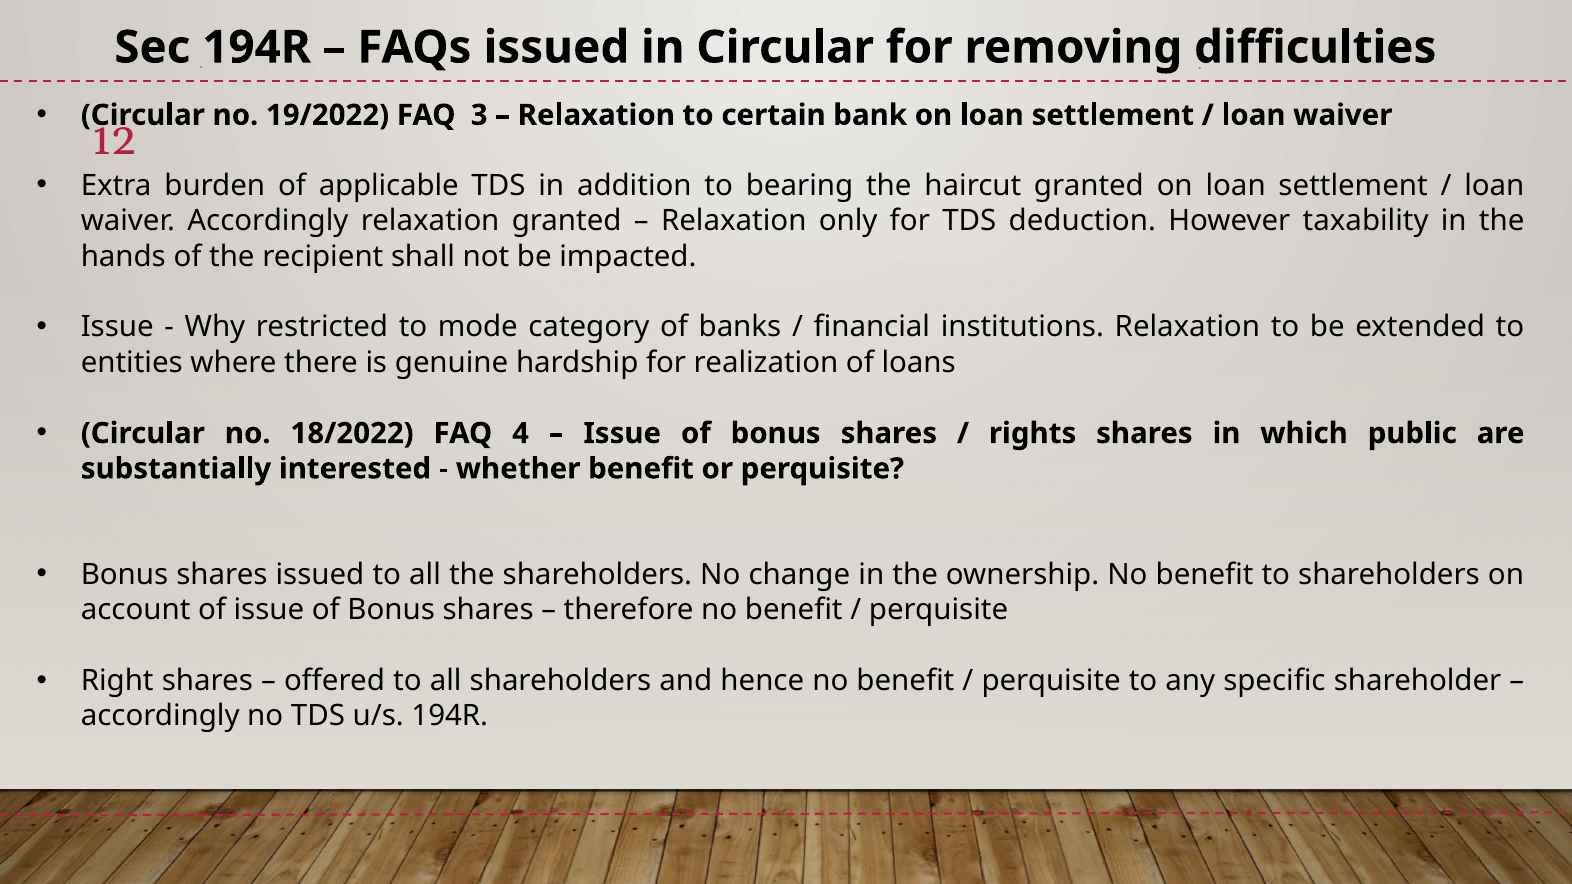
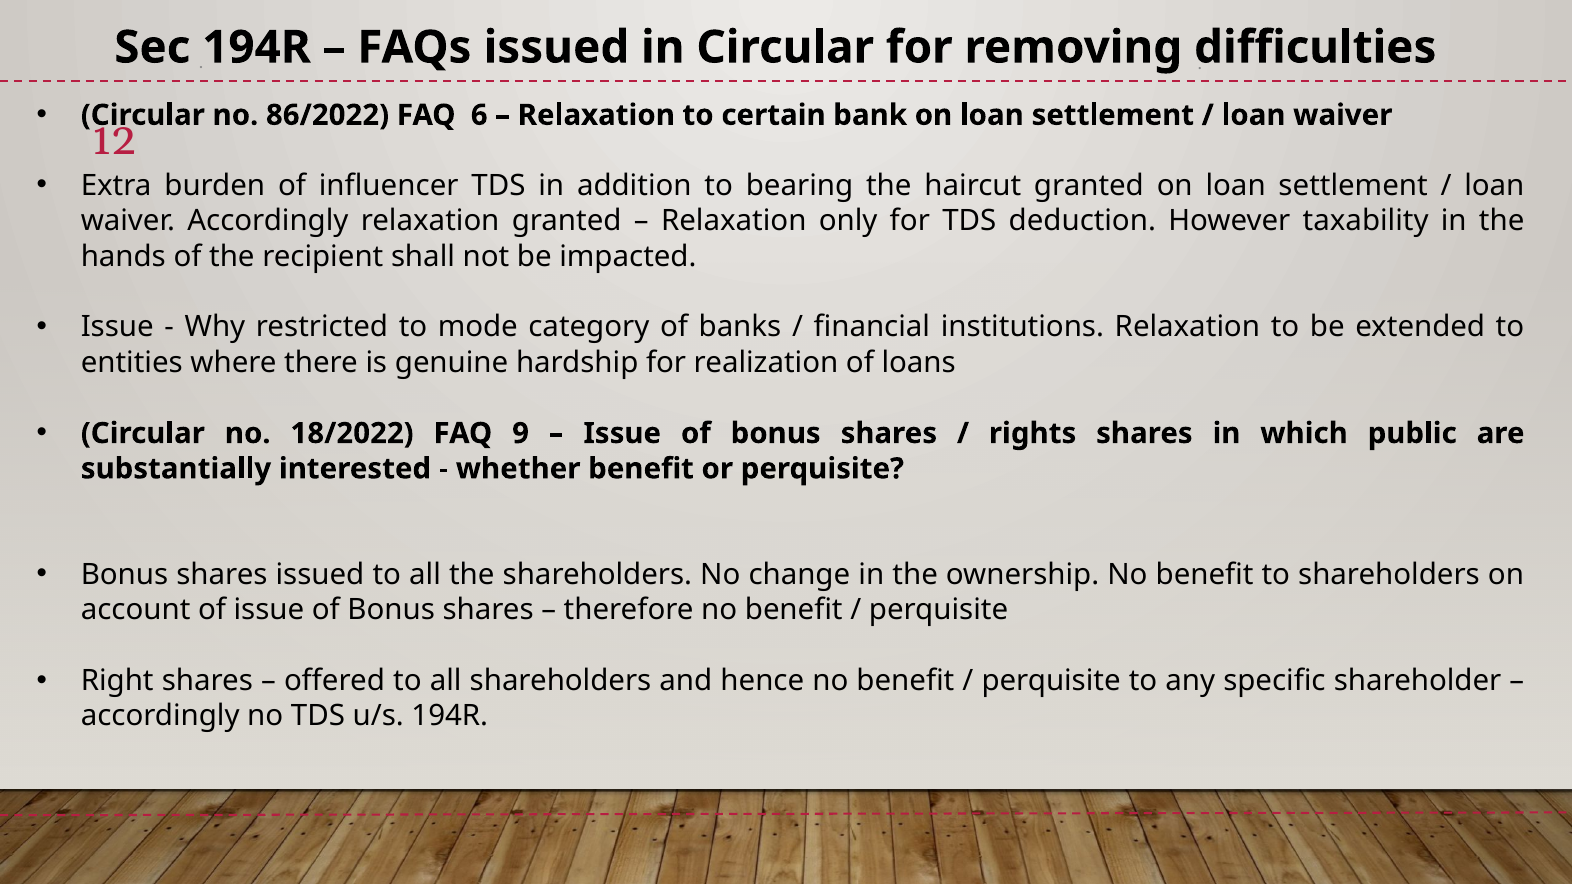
19/2022: 19/2022 -> 86/2022 (328, 115)
3: 3 -> 6 (479, 115)
applicable: applicable -> influencer (389, 186)
4: 4 -> 9 (521, 433)
